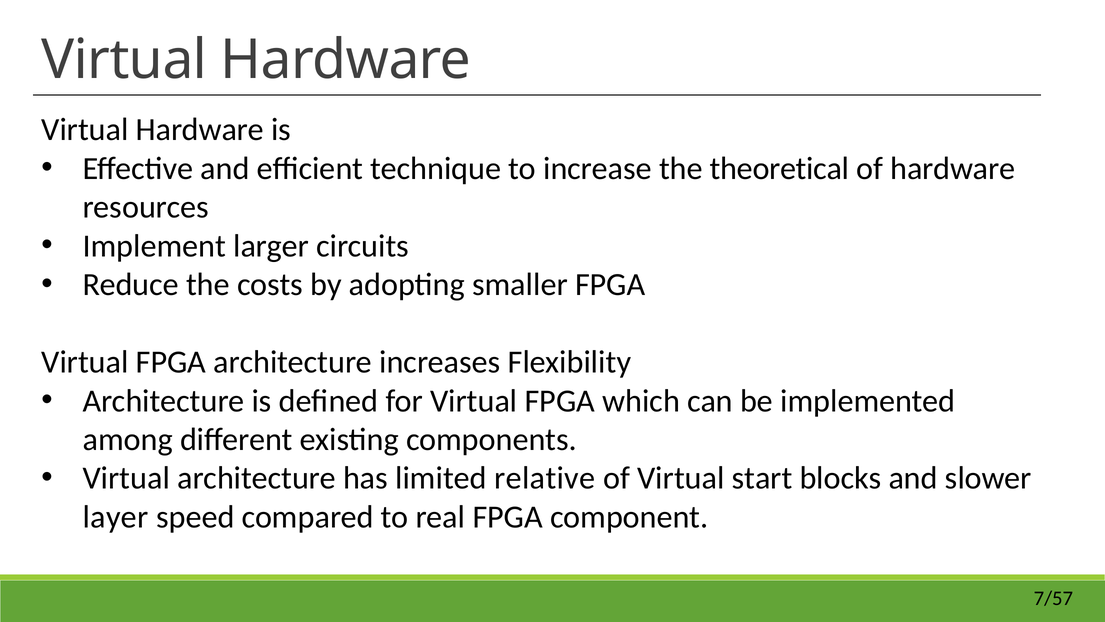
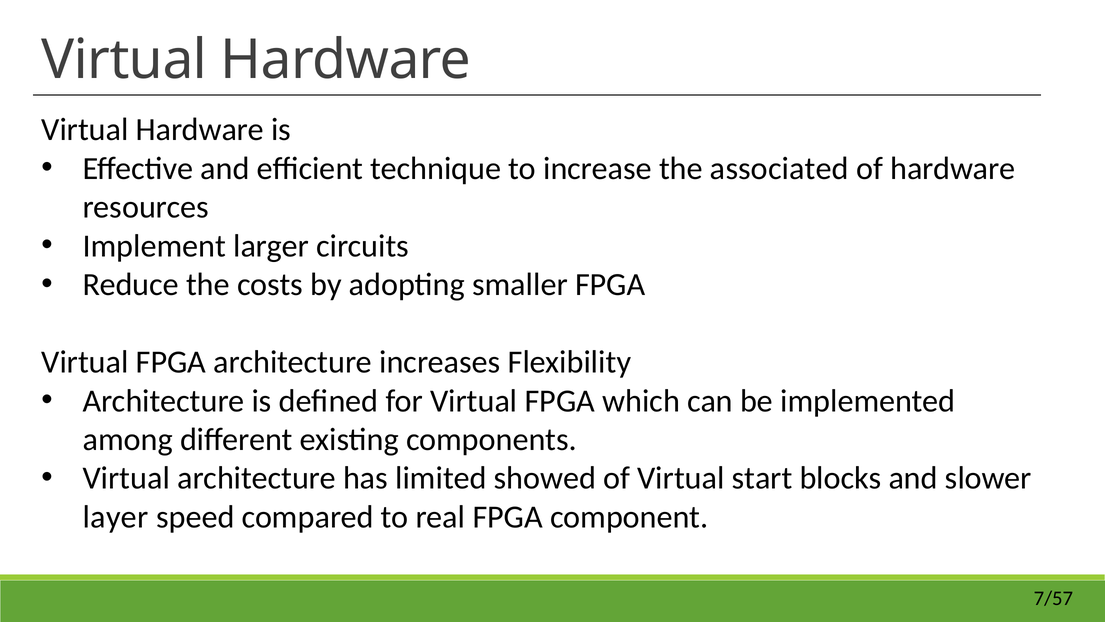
theoretical: theoretical -> associated (779, 168)
relative: relative -> showed (545, 478)
